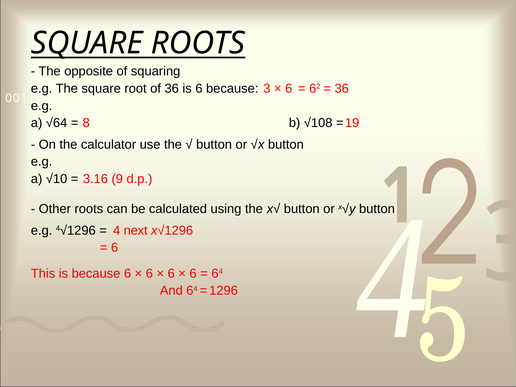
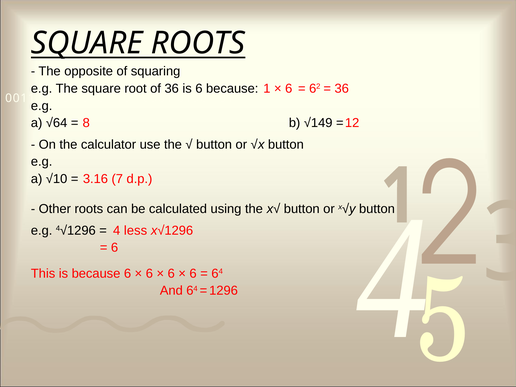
because 3: 3 -> 1 (267, 89)
√108: √108 -> √149 (318, 123)
19: 19 -> 12 (352, 123)
9: 9 -> 7 (117, 179)
next: next -> less (136, 230)
